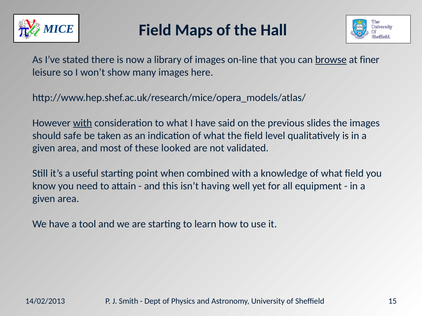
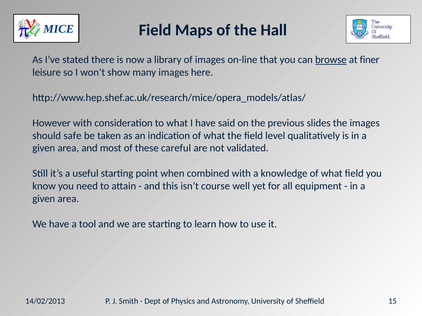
with underline: present -> none (83, 123)
looked: looked -> careful (176, 148)
having: having -> course (216, 186)
